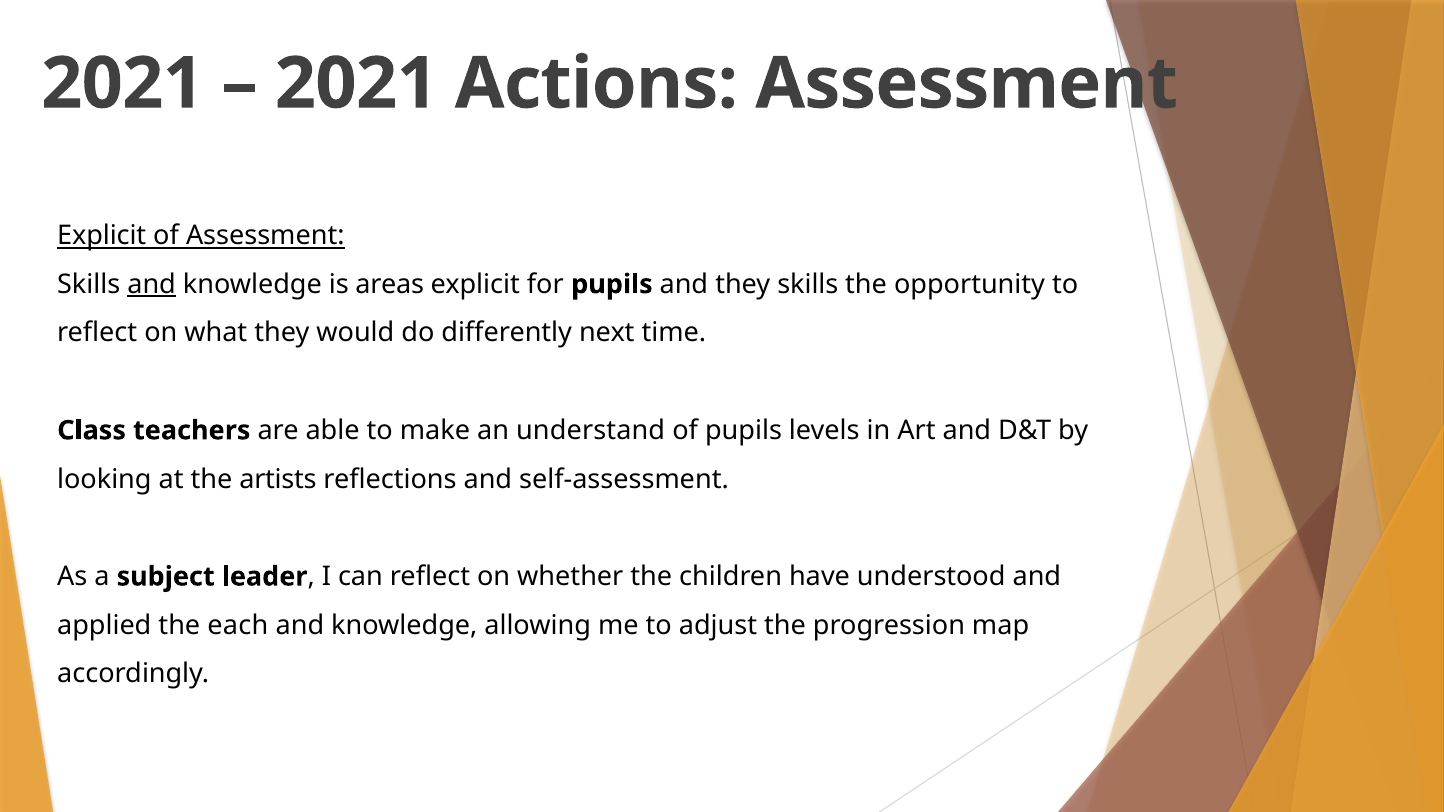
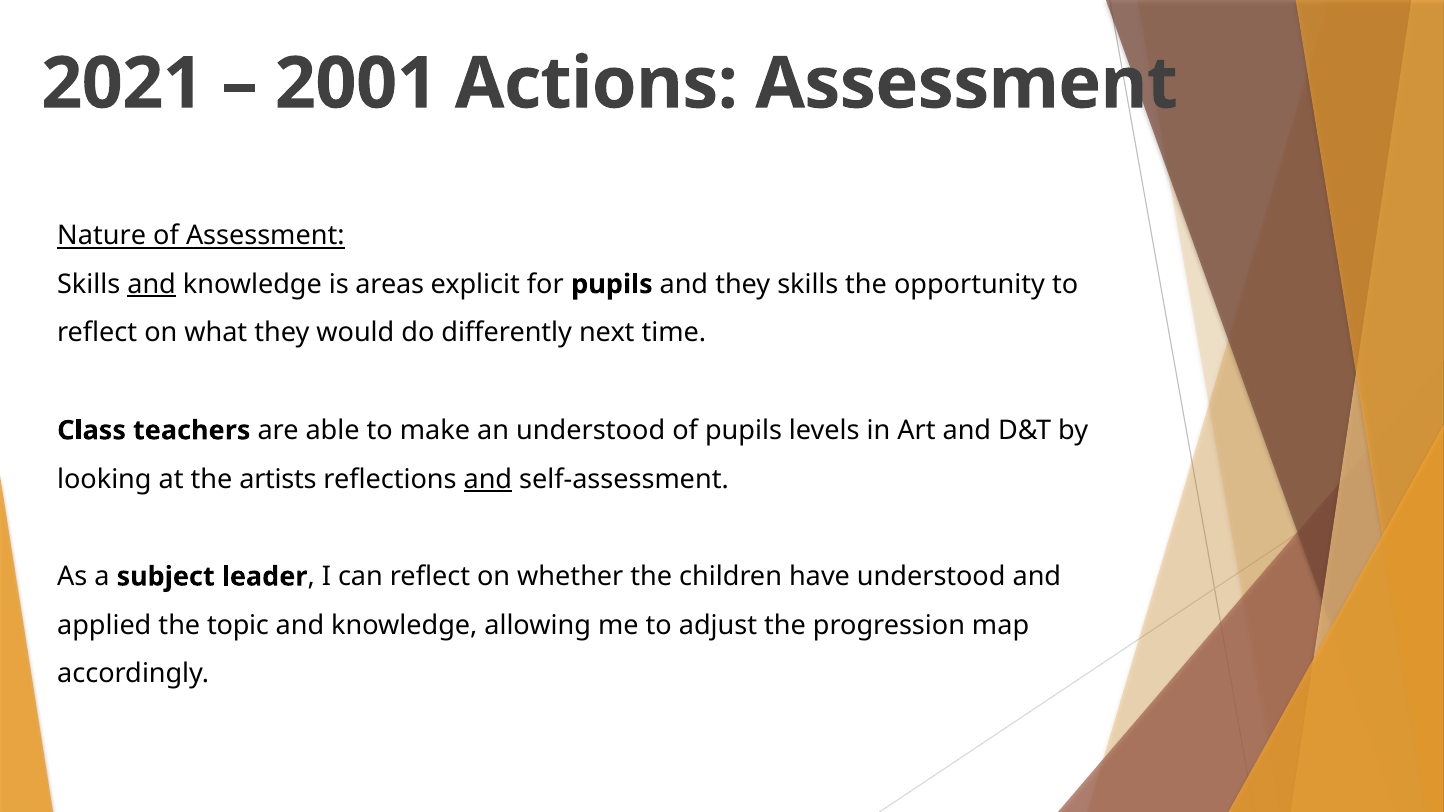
2021: 2021 -> 2001 (356, 84)
Explicit: Explicit -> Nature (102, 236)
an understand: understand -> understood (591, 431)
and underline: none -> present (488, 479)
each: each -> topic (238, 626)
